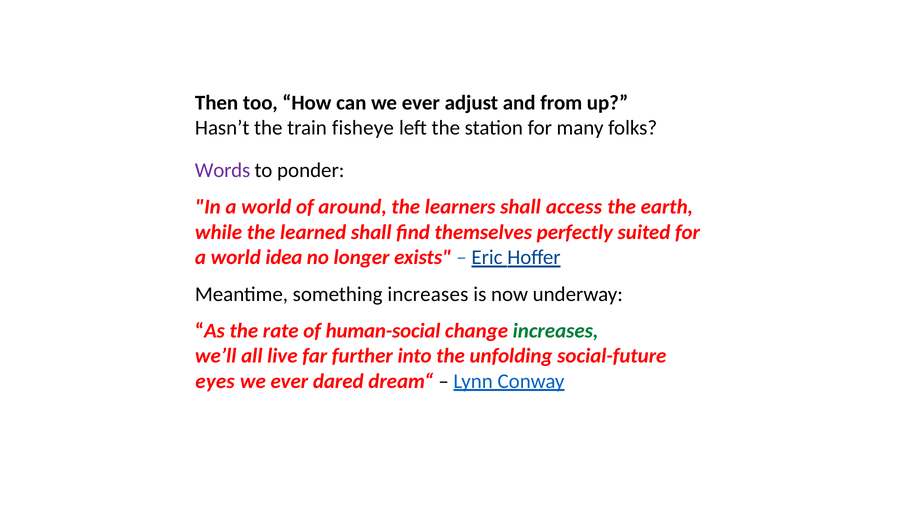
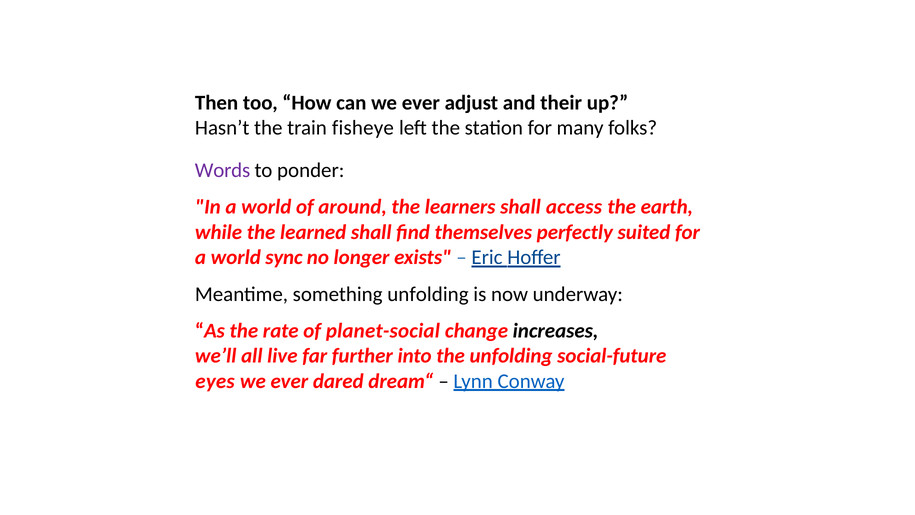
from: from -> their (561, 103)
idea: idea -> sync (284, 257)
something increases: increases -> unfolding (428, 294)
human-social: human-social -> planet-social (383, 331)
increases colour: green -> black (556, 331)
